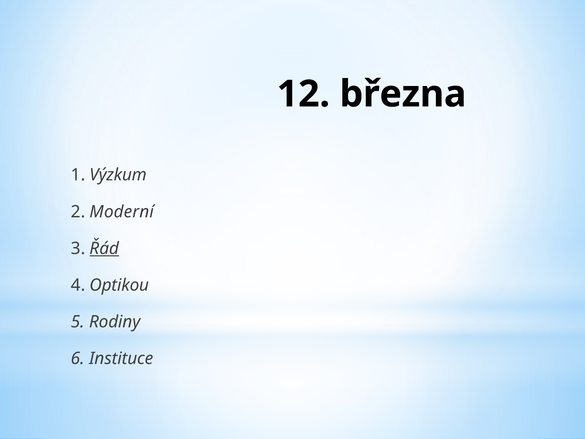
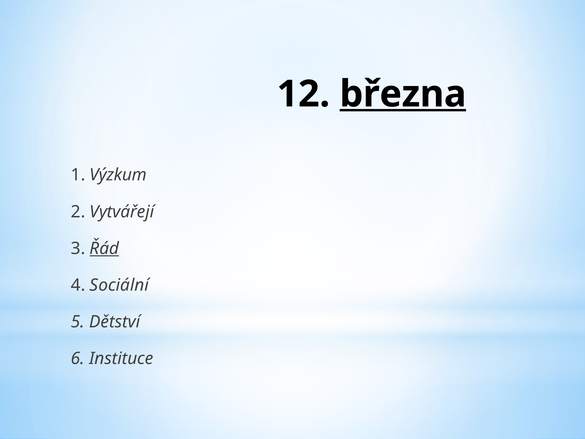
března underline: none -> present (403, 94)
Moderní: Moderní -> Vytvářejí (122, 212)
Optikou: Optikou -> Sociální (119, 285)
Rodiny: Rodiny -> Dětství (115, 322)
